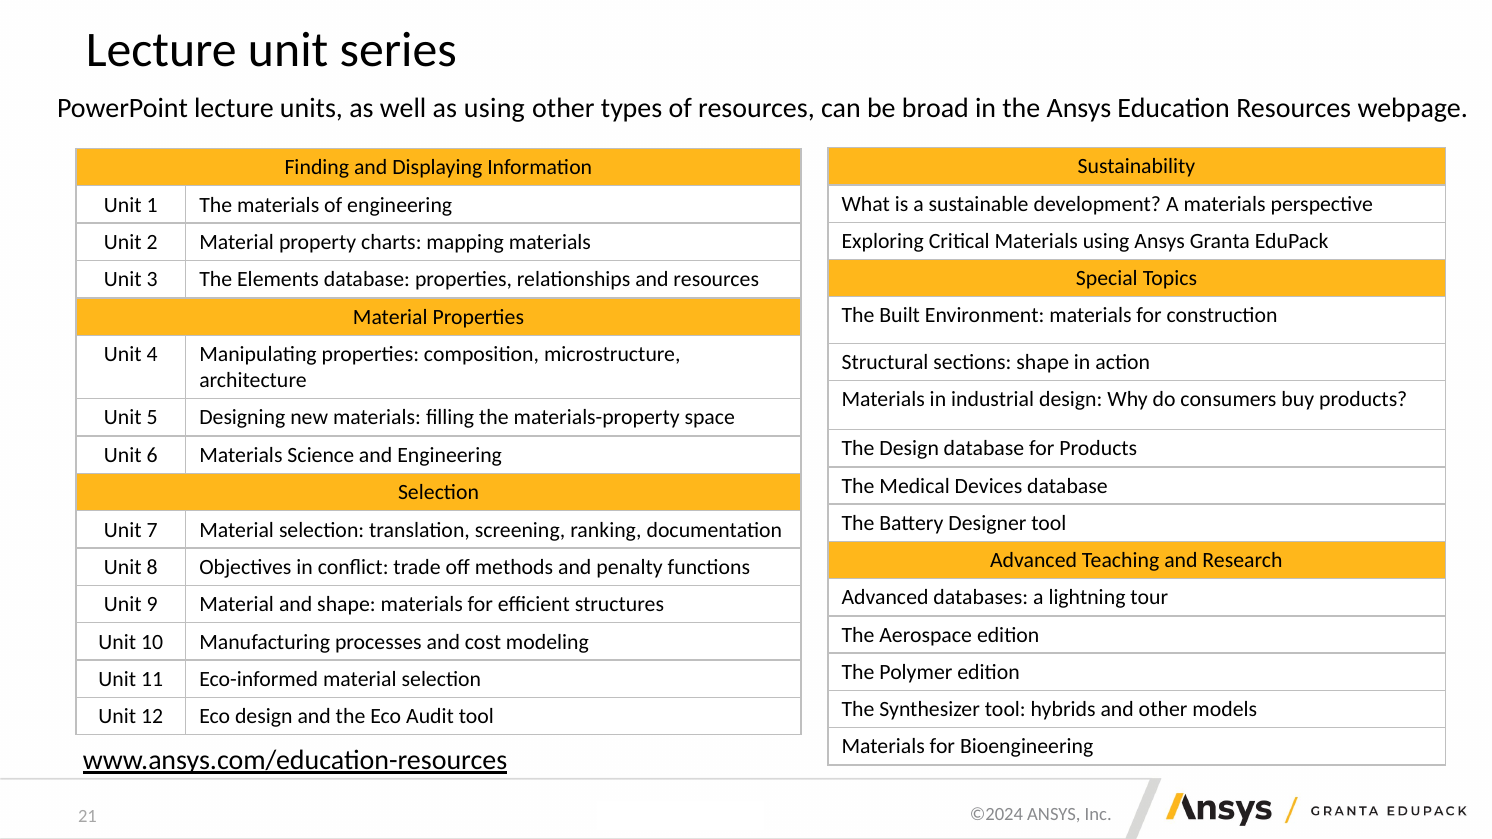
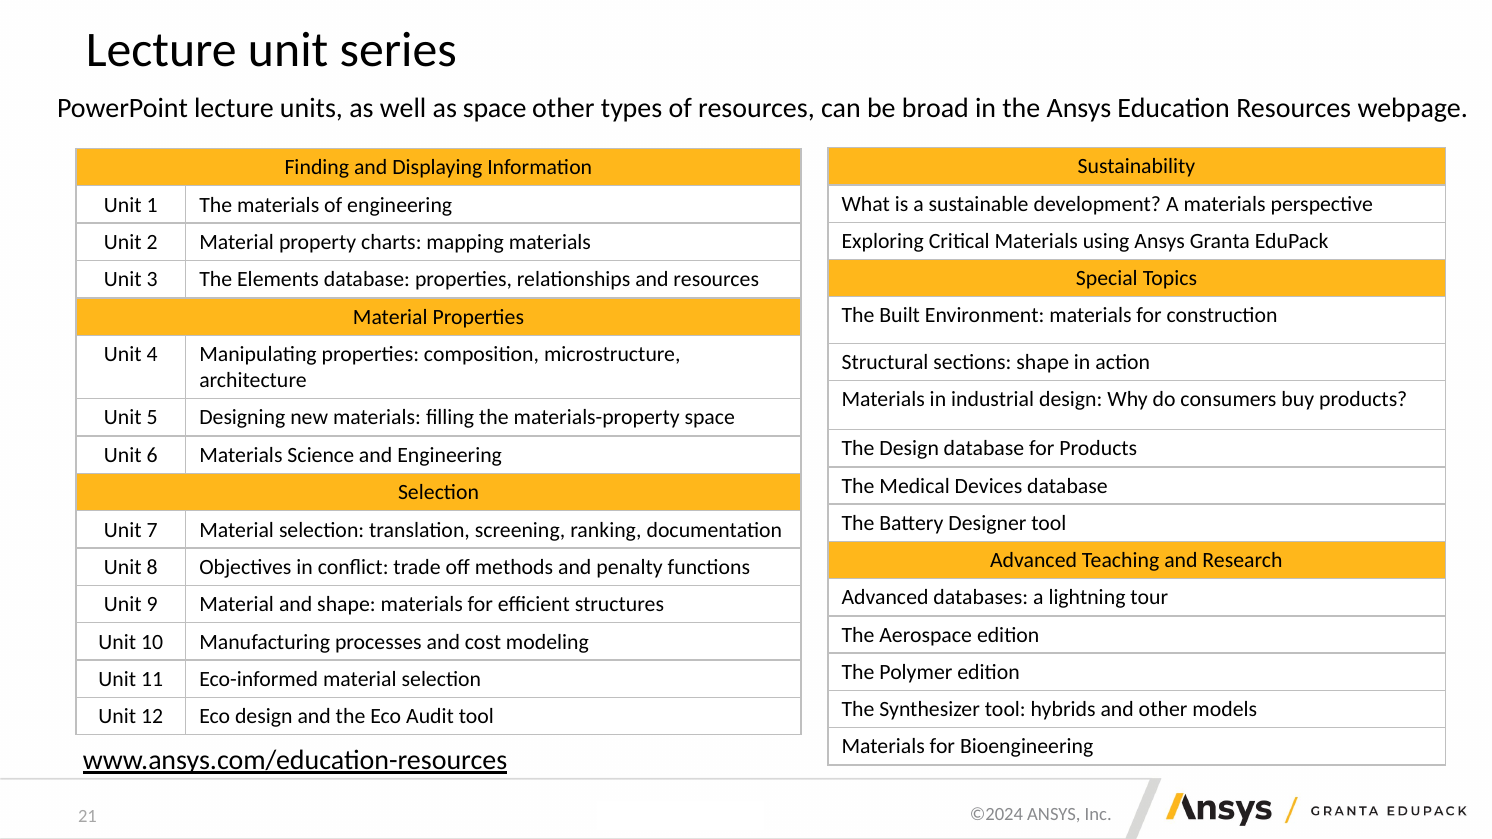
as using: using -> space (495, 108)
